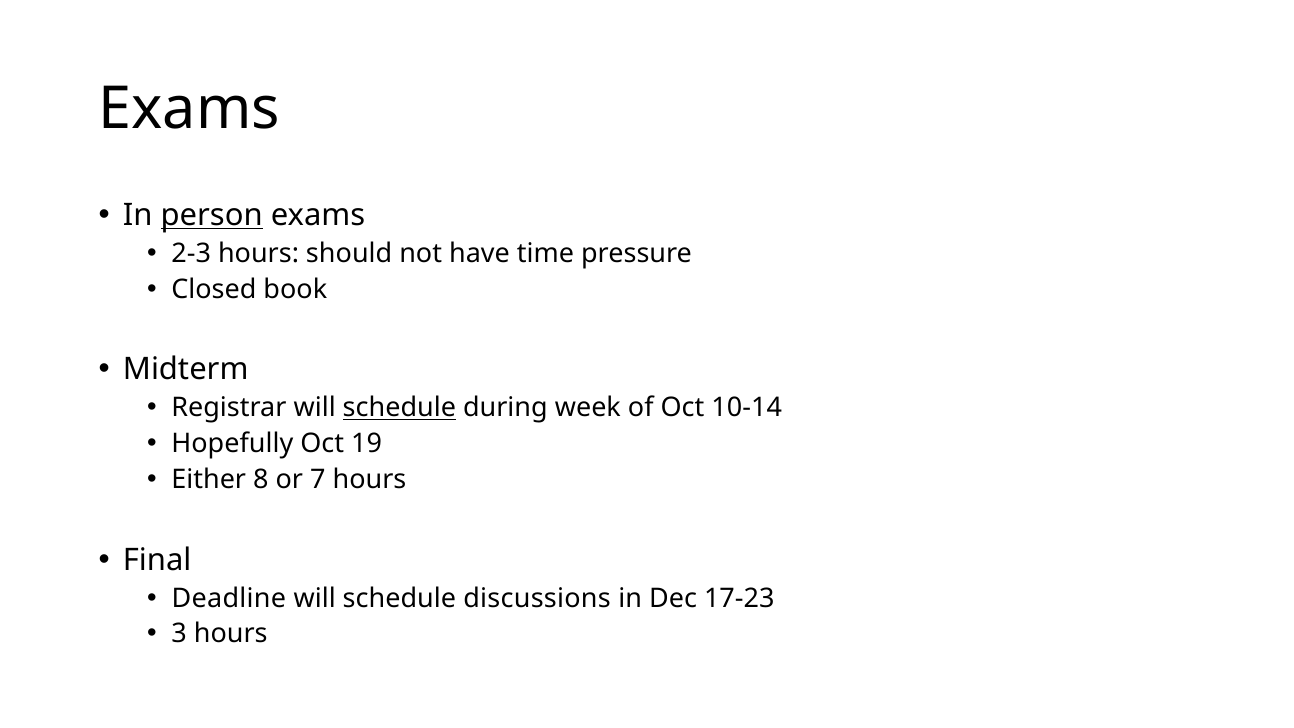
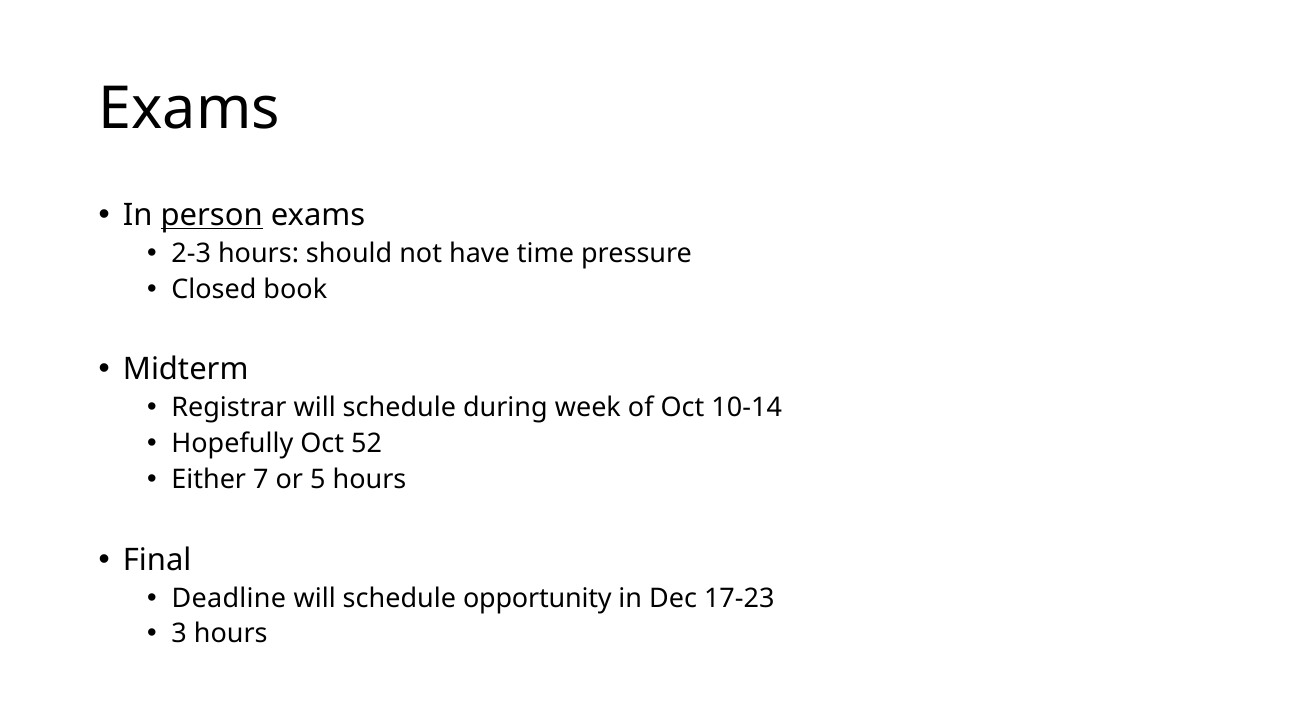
schedule underline: present -> none (399, 408)
19: 19 -> 52 (367, 444)
8: 8 -> 7 (261, 479)
7: 7 -> 5 (318, 479)
discussions: discussions -> opportunity (537, 598)
